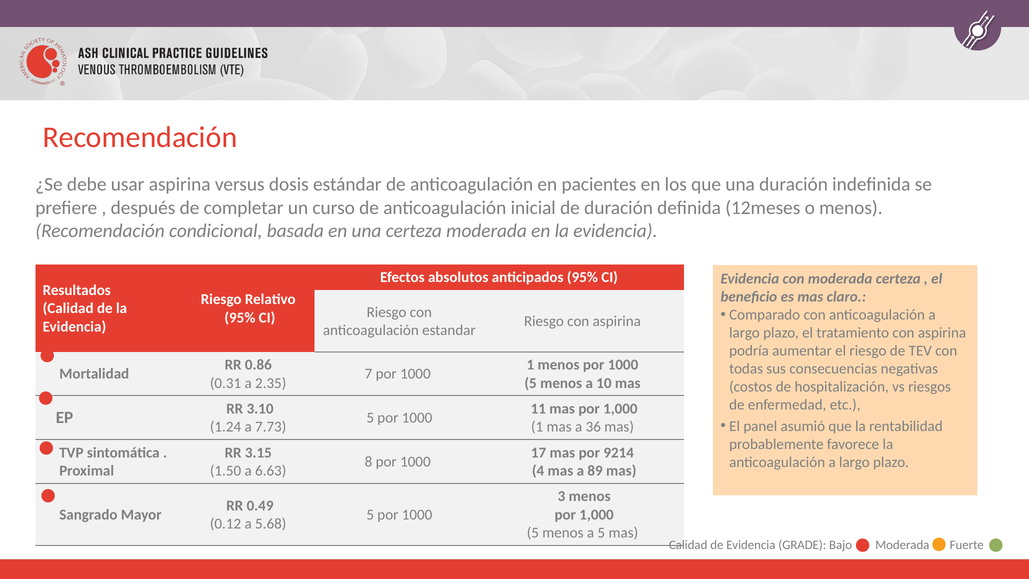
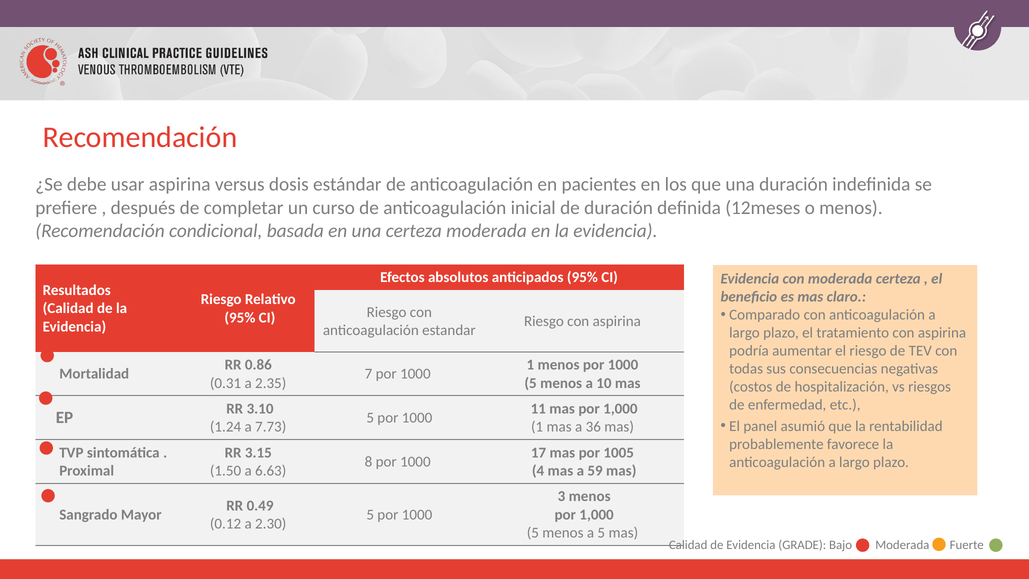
9214: 9214 -> 1005 (619, 453)
89: 89 -> 59 (595, 471)
5.68: 5.68 -> 2.30 (271, 524)
